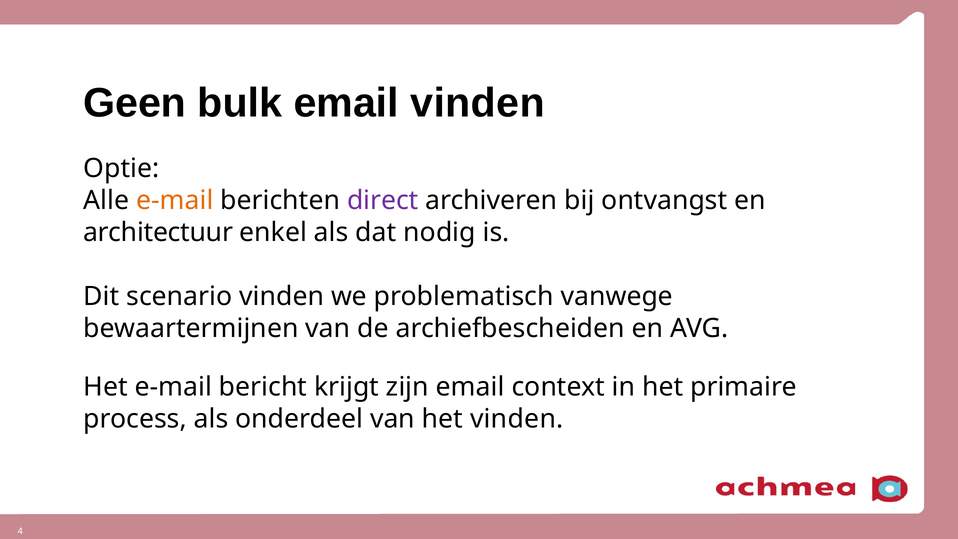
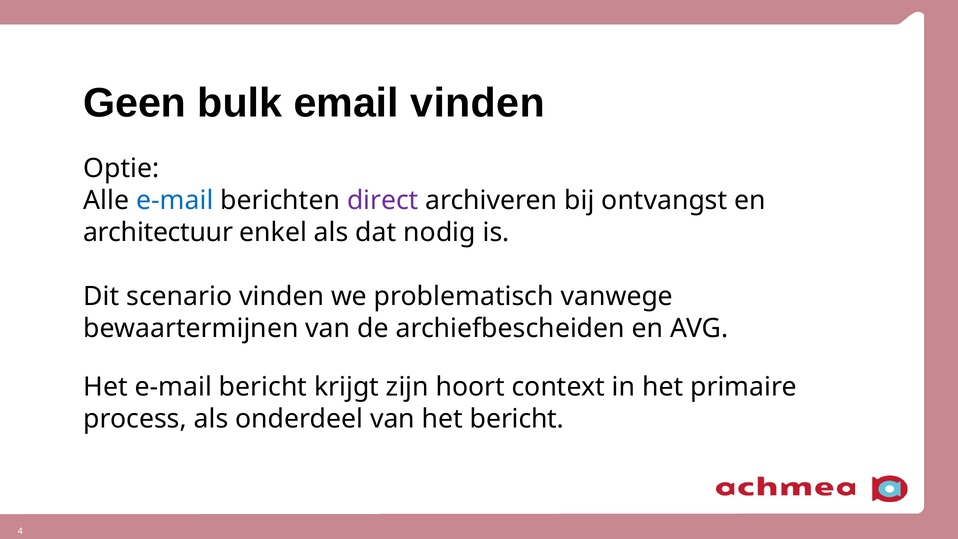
e-mail colour: orange -> blue (175, 201)
zijn email: email -> hoort (470, 387)
het vinden: vinden -> bericht (517, 419)
